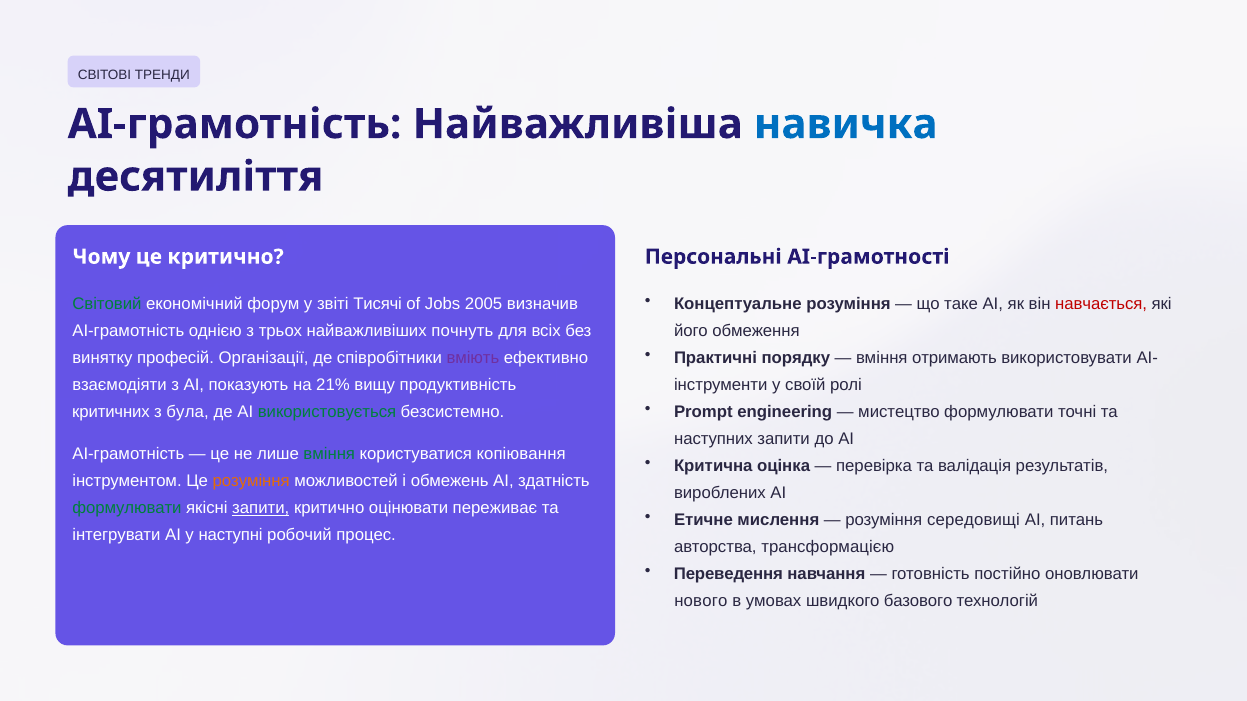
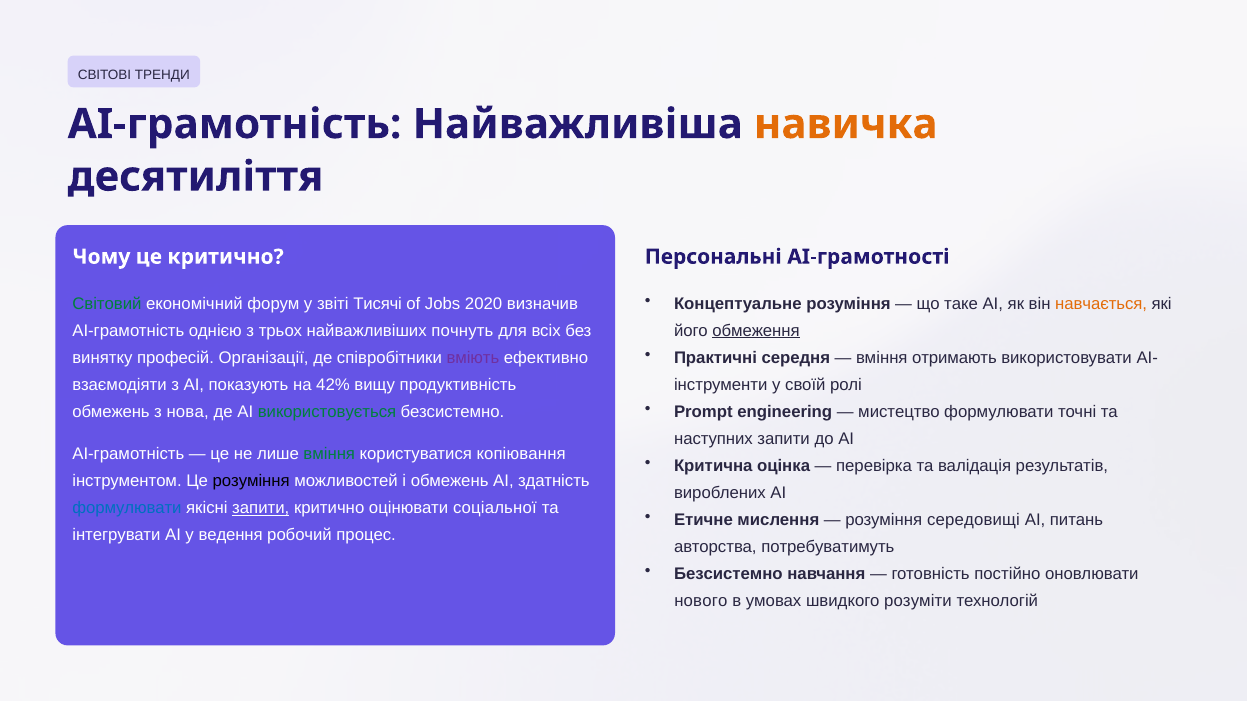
навичка colour: blue -> orange (846, 124)
навчається colour: red -> orange (1101, 304)
2005: 2005 -> 2020 (484, 304)
обмеження underline: none -> present (756, 331)
порядку: порядку -> середня (796, 358)
21%: 21% -> 42% (333, 385)
критичних: критичних -> обмежень (111, 412)
була: була -> нова (188, 412)
розуміння colour: orange -> black (251, 481)
формулювати colour: green -> blue (127, 508)
переживає: переживає -> соціальної (495, 508)
наступні: наступні -> ведення (231, 535)
трансформацією: трансформацією -> потребуватимуть (828, 547)
Переведення: Переведення -> Безсистемно (728, 574)
базового: базового -> розуміти (918, 601)
